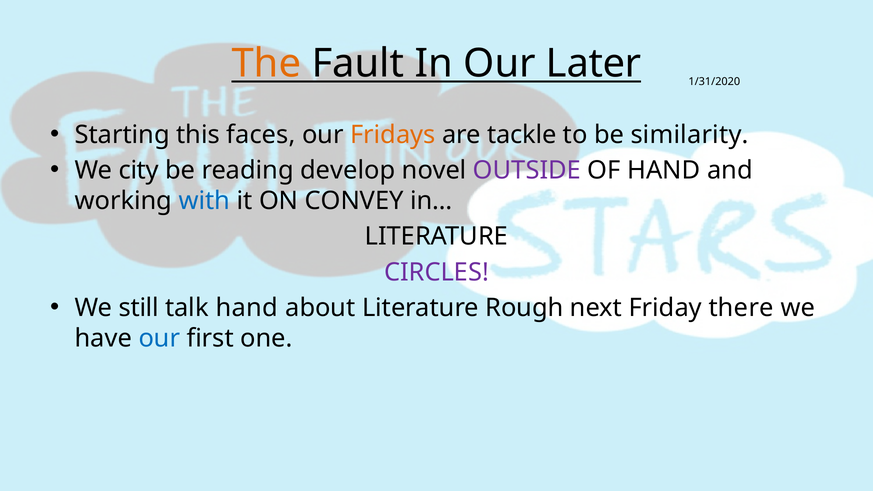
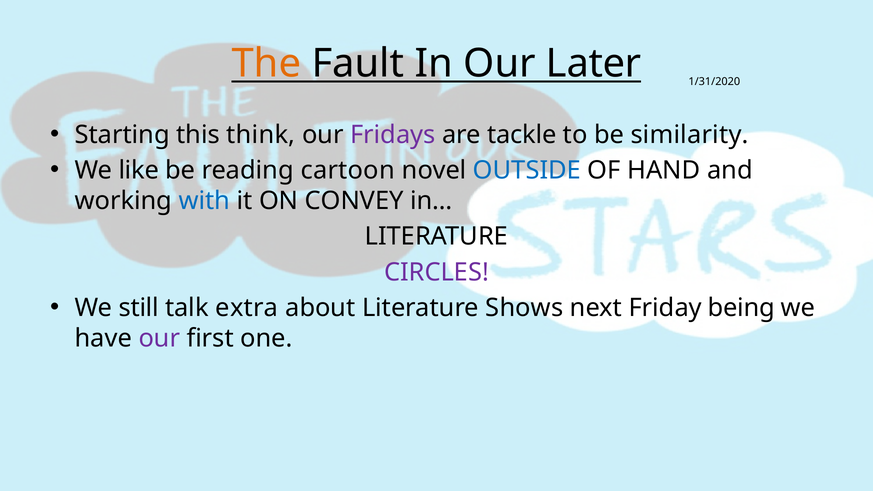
faces: faces -> think (261, 135)
Fridays colour: orange -> purple (393, 135)
city: city -> like (139, 170)
develop: develop -> cartoon (348, 170)
OUTSIDE colour: purple -> blue (527, 170)
talk hand: hand -> extra (247, 308)
Rough: Rough -> Shows (524, 308)
there: there -> being (741, 308)
our colour: blue -> purple (159, 338)
